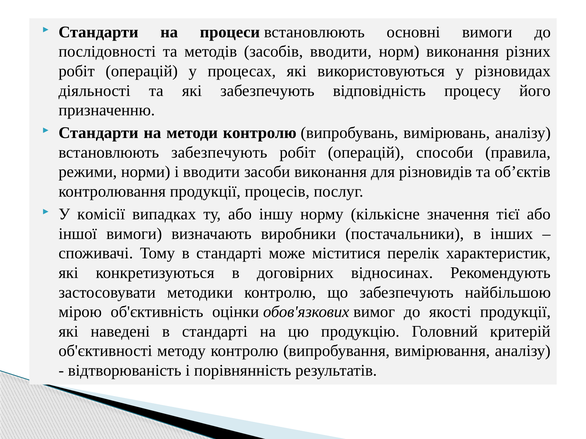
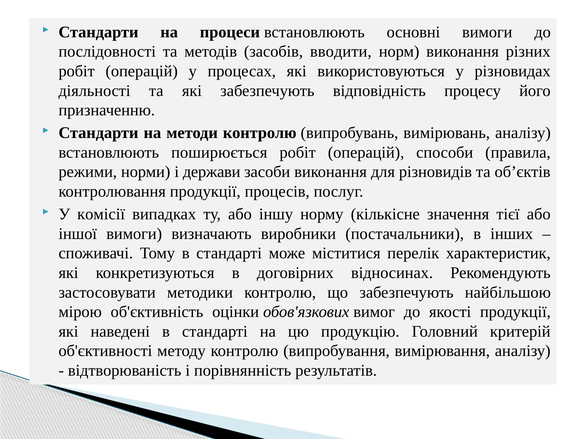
встановлюють забезпечують: забезпечують -> поширюється (219, 153)
і вводити: вводити -> держави (212, 172)
